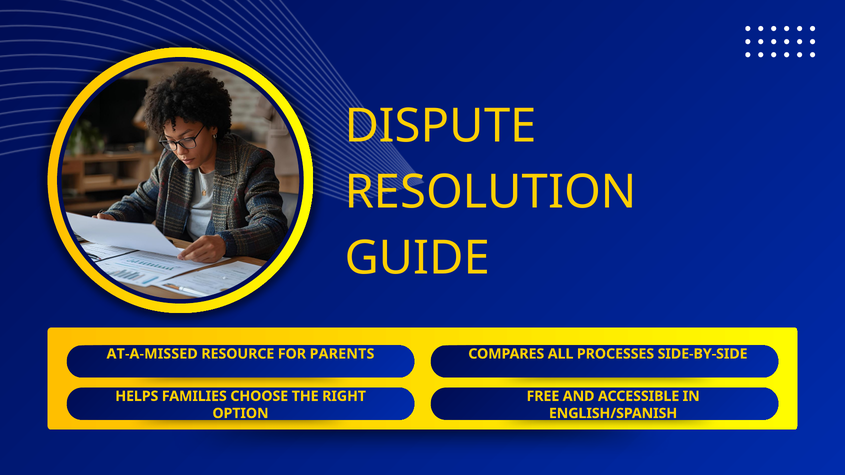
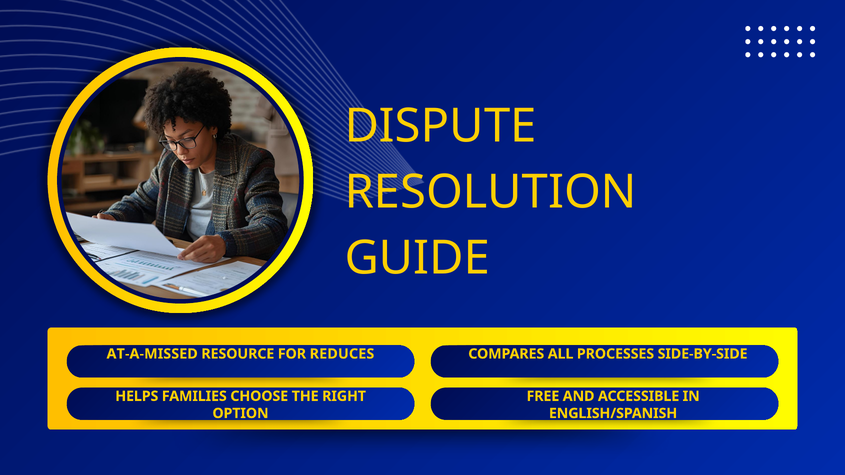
PARENTS: PARENTS -> REDUCES (342, 354)
